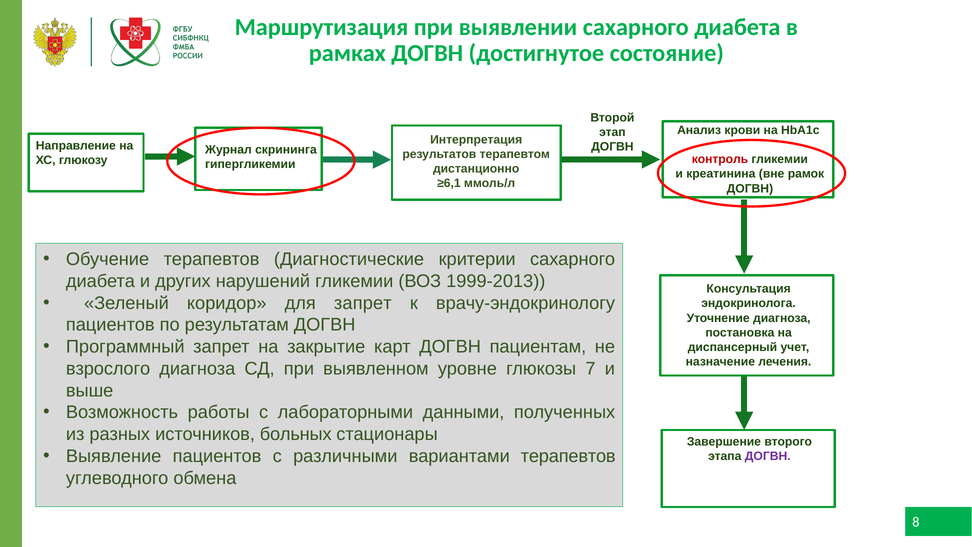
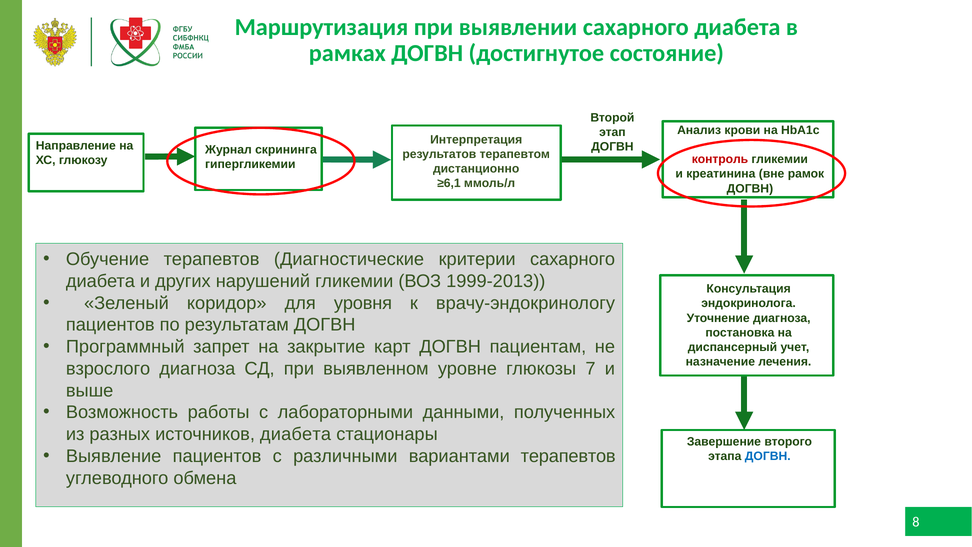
для запрет: запрет -> уровня (363, 303)
источников больных: больных -> диабета (296, 434)
ДОГВН colour: purple -> blue (768, 456)
